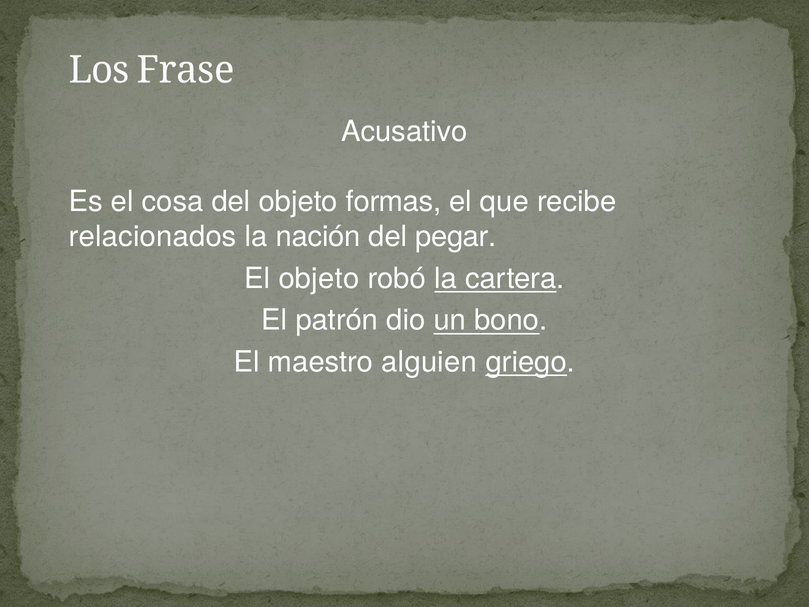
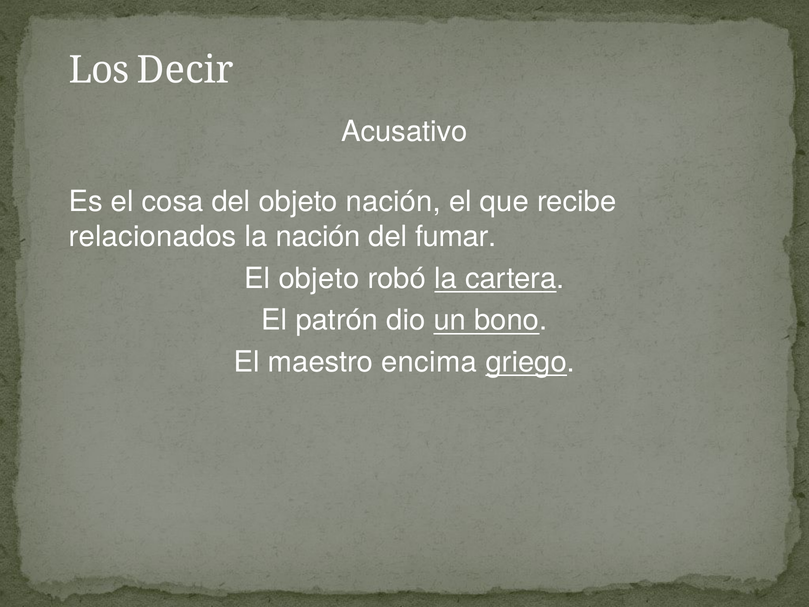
Frase: Frase -> Decir (185, 70)
objeto formas: formas -> nación (393, 202)
pegar: pegar -> fumar (456, 237)
alguien: alguien -> encima (429, 362)
